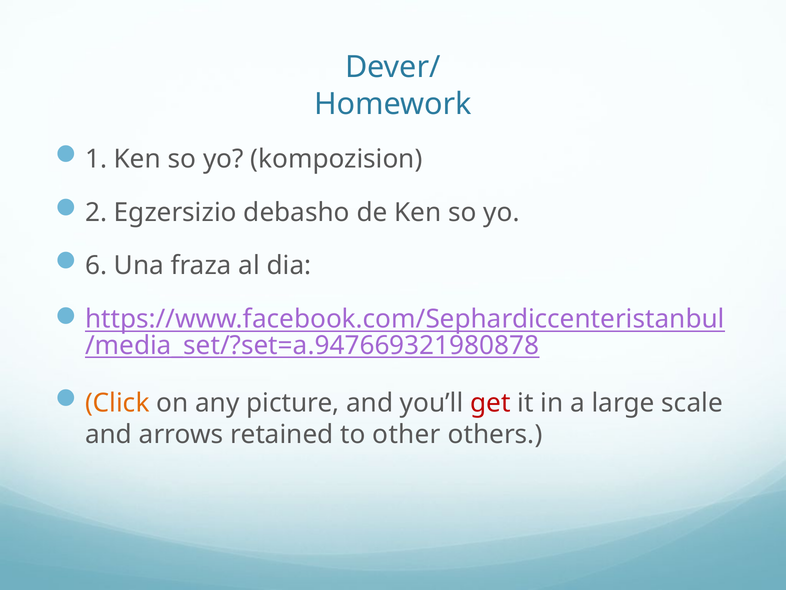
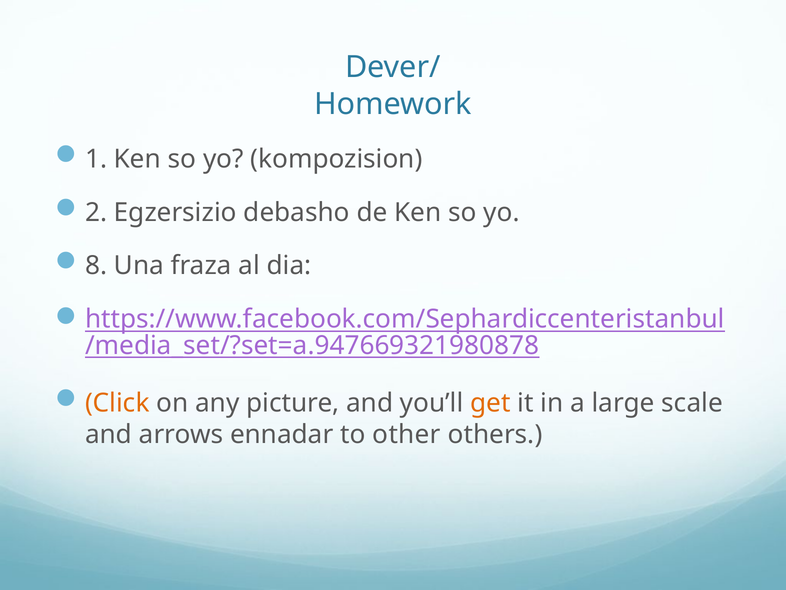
6: 6 -> 8 (96, 266)
get colour: red -> orange (490, 403)
retained: retained -> ennadar (282, 434)
